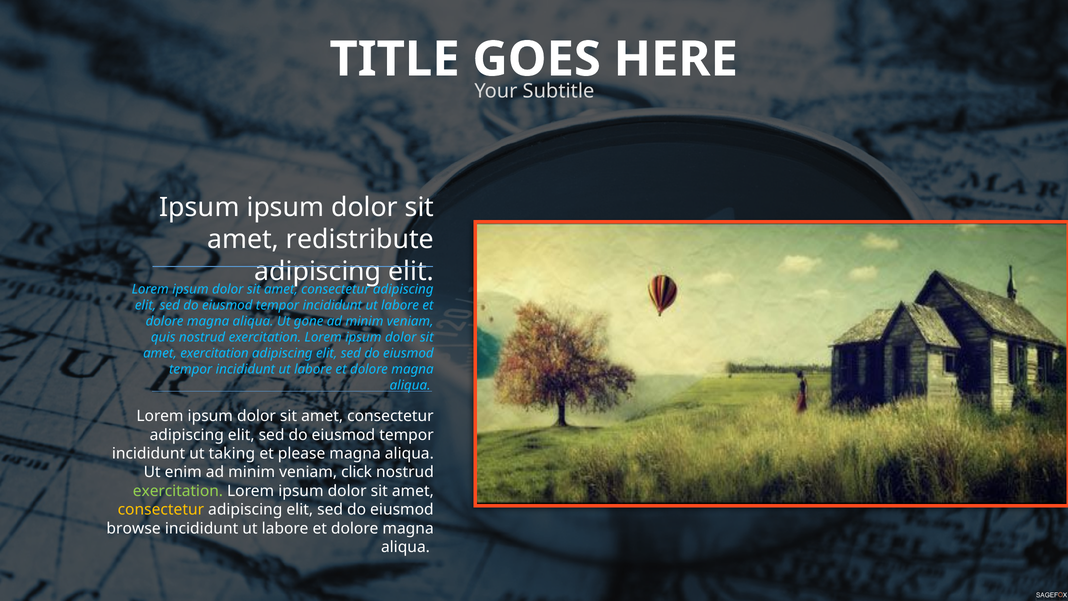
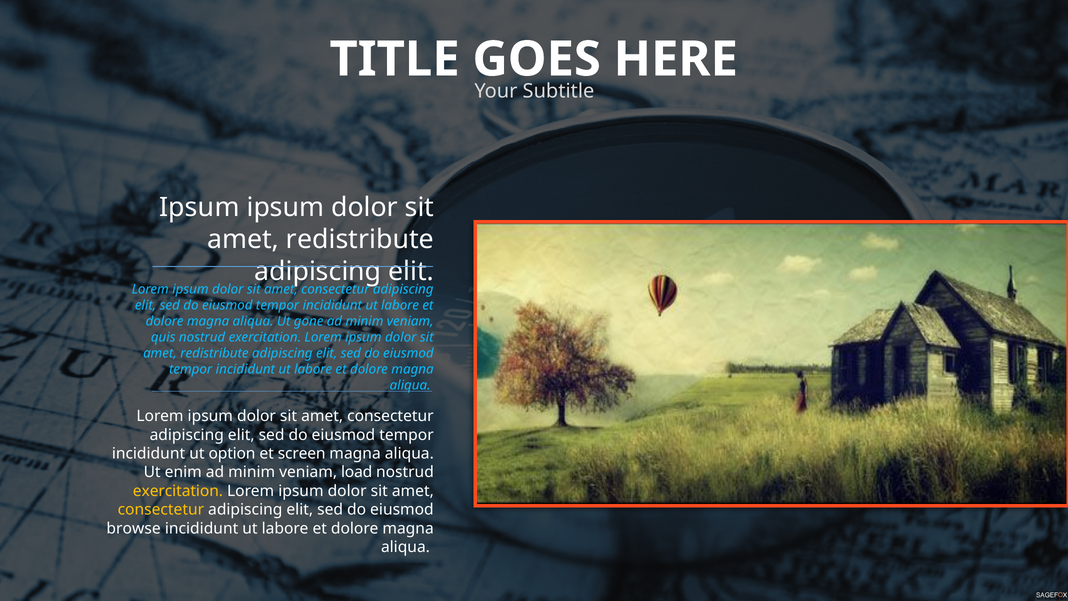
exercitation: exercitation -> redistribute (214, 353)
taking: taking -> option (232, 453)
please: please -> screen (302, 453)
click: click -> load (357, 472)
exercitation colour: light green -> yellow (178, 491)
